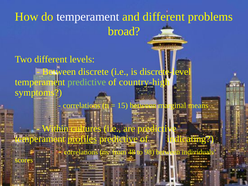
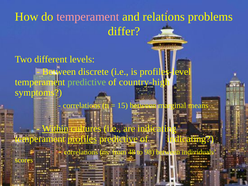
temperament colour: white -> pink (88, 17)
and different: different -> relations (164, 17)
broad: broad -> differ (124, 31)
discrete-level: discrete-level -> profiles-level (165, 72)
Within underline: none -> present (55, 129)
are predictive: predictive -> indicating (157, 129)
